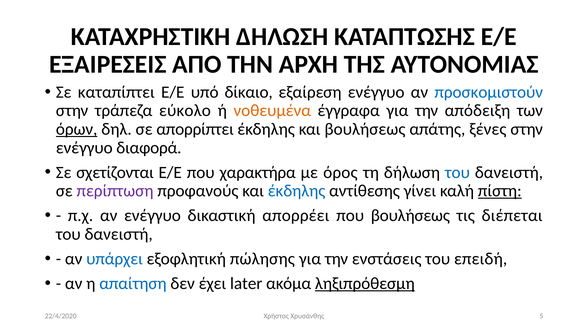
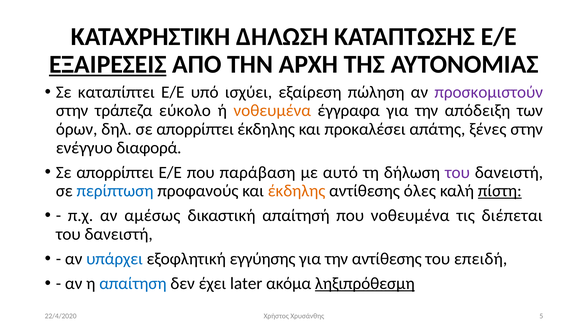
ΕΞΑΙΡΕΣΕΙΣ underline: none -> present (108, 64)
δίκαιο: δίκαιο -> ισχύει (249, 92)
εξαίρεση ενέγγυο: ενέγγυο -> πώληση (376, 92)
προσκομιστούν colour: blue -> purple (489, 92)
όρων underline: present -> none (77, 129)
και βουλήσεως: βουλήσεως -> προκαλέσει (365, 129)
σχετίζονται: σχετίζονται -> απορρίπτει (115, 172)
χαρακτήρα: χαρακτήρα -> παράβαση (258, 172)
όρος: όρος -> αυτό (340, 172)
του colour: blue -> purple (457, 172)
περίπτωση colour: purple -> blue (115, 191)
έκδηλης colour: blue -> orange (297, 191)
γίνει: γίνει -> όλες (420, 191)
αν ενέγγυο: ενέγγυο -> αμέσως (152, 215)
απορρέει: απορρέει -> απαίτησή (296, 215)
που βουλήσεως: βουλήσεως -> νοθευμένα (410, 215)
πώλησης: πώλησης -> εγγύησης (263, 259)
την ενστάσεις: ενστάσεις -> αντίθεσης (387, 259)
